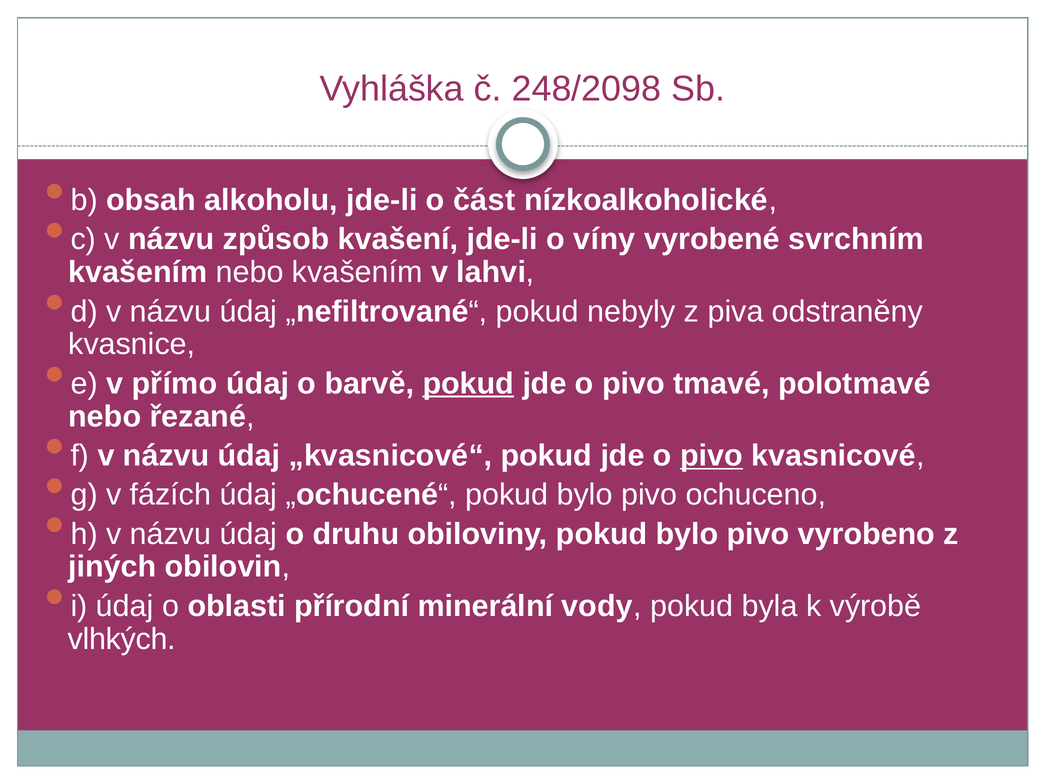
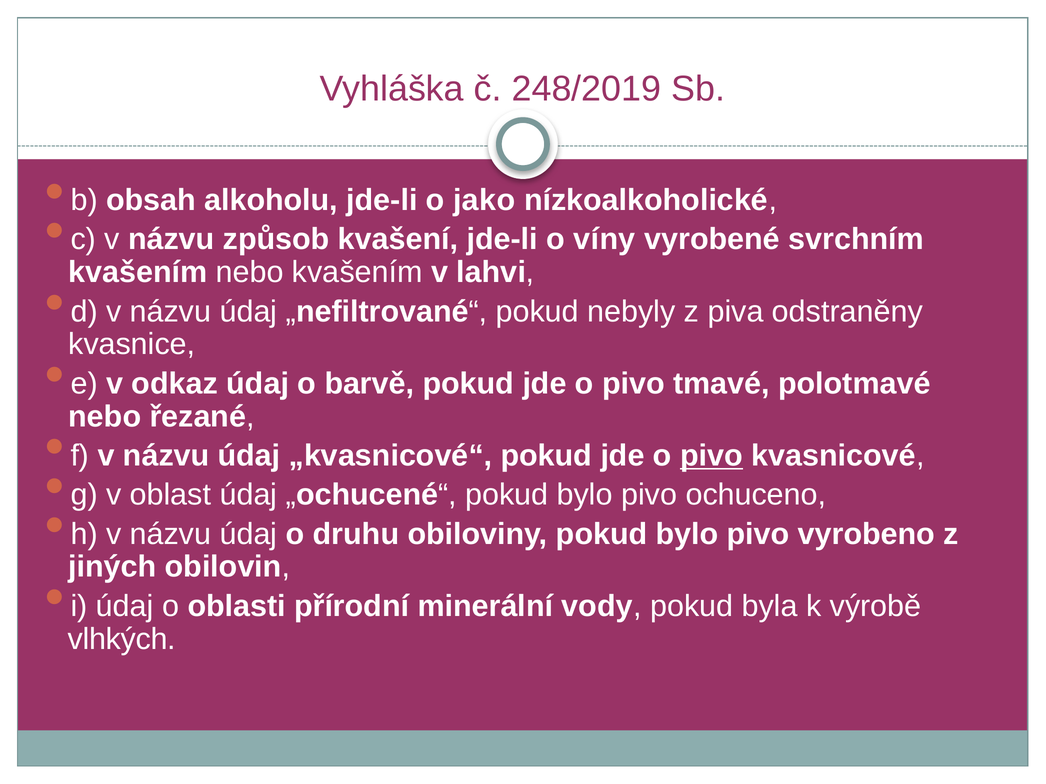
248/2098: 248/2098 -> 248/2019 (586, 89)
část: část -> jako (484, 200)
přímo: přímo -> odkaz (175, 384)
pokud underline: present -> none (468, 384)
fázích: fázích -> oblast (170, 495)
